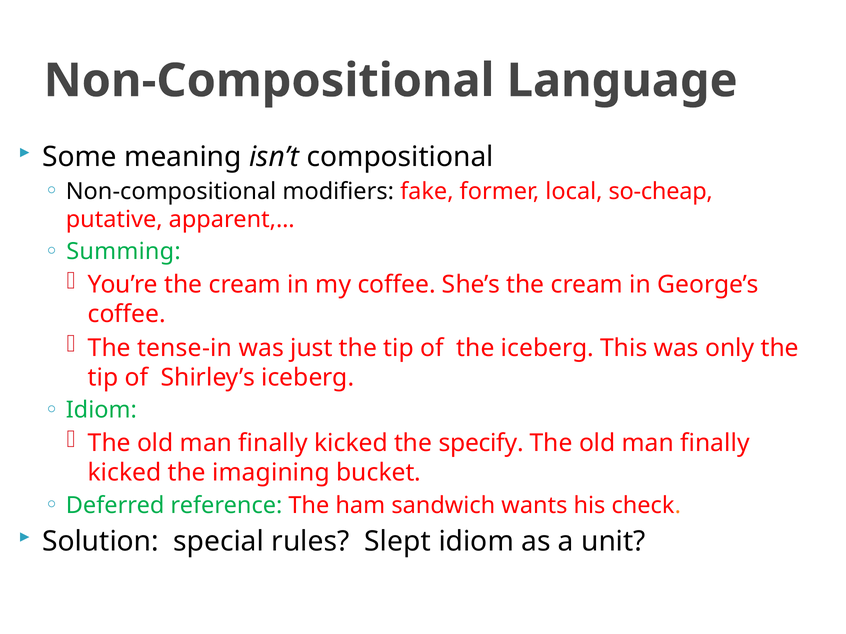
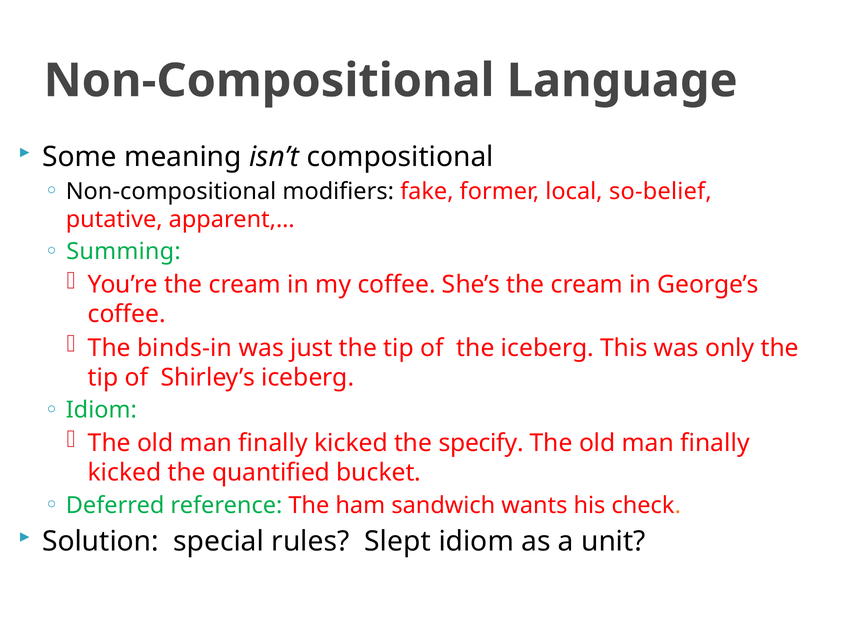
so-cheap: so-cheap -> so-belief (660, 192)
tense-in: tense-in -> binds-in (185, 348)
imagining: imagining -> quantified (271, 473)
